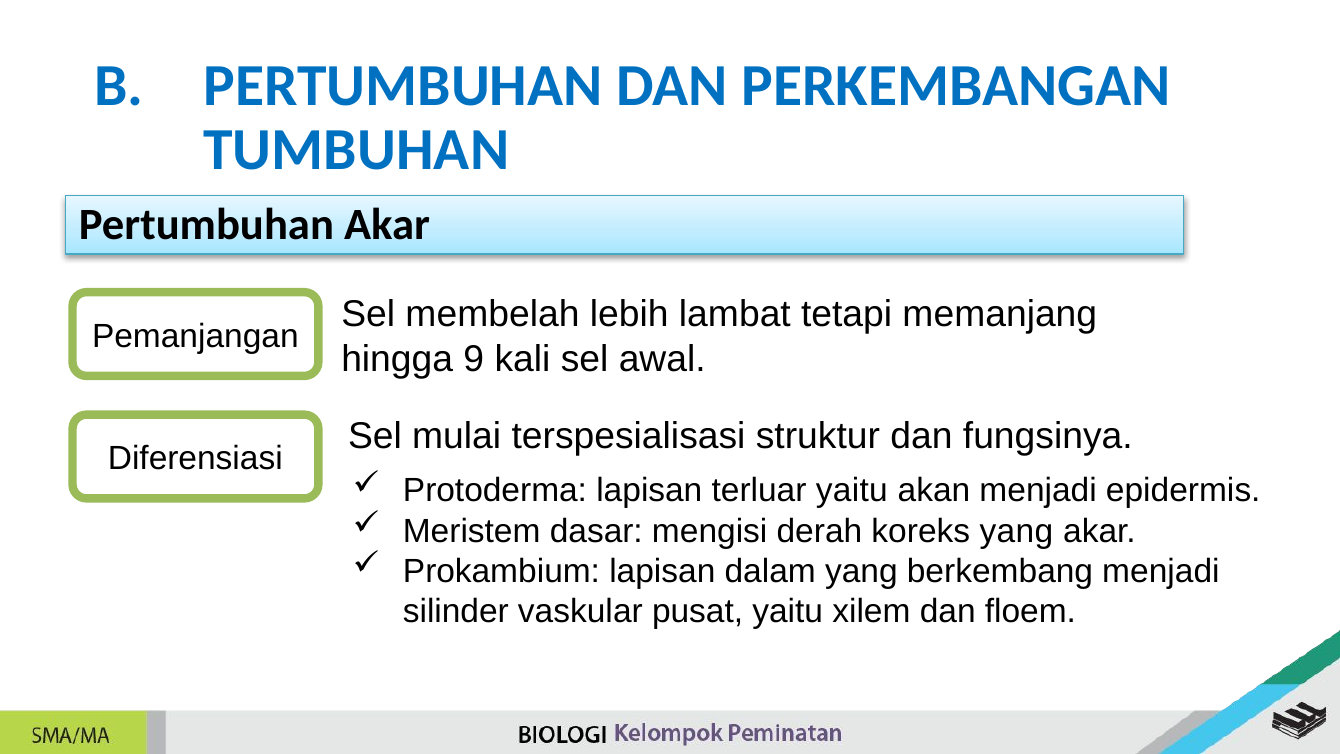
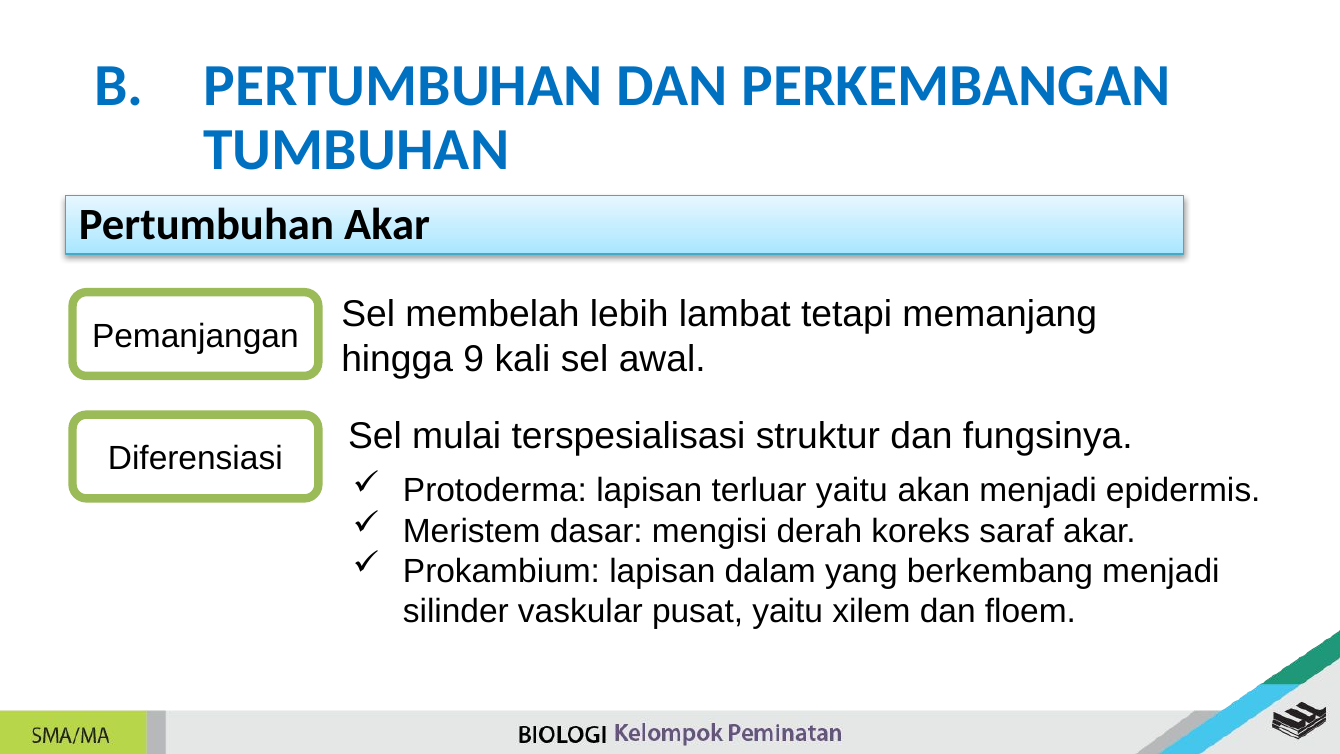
koreks yang: yang -> saraf (1017, 531)
